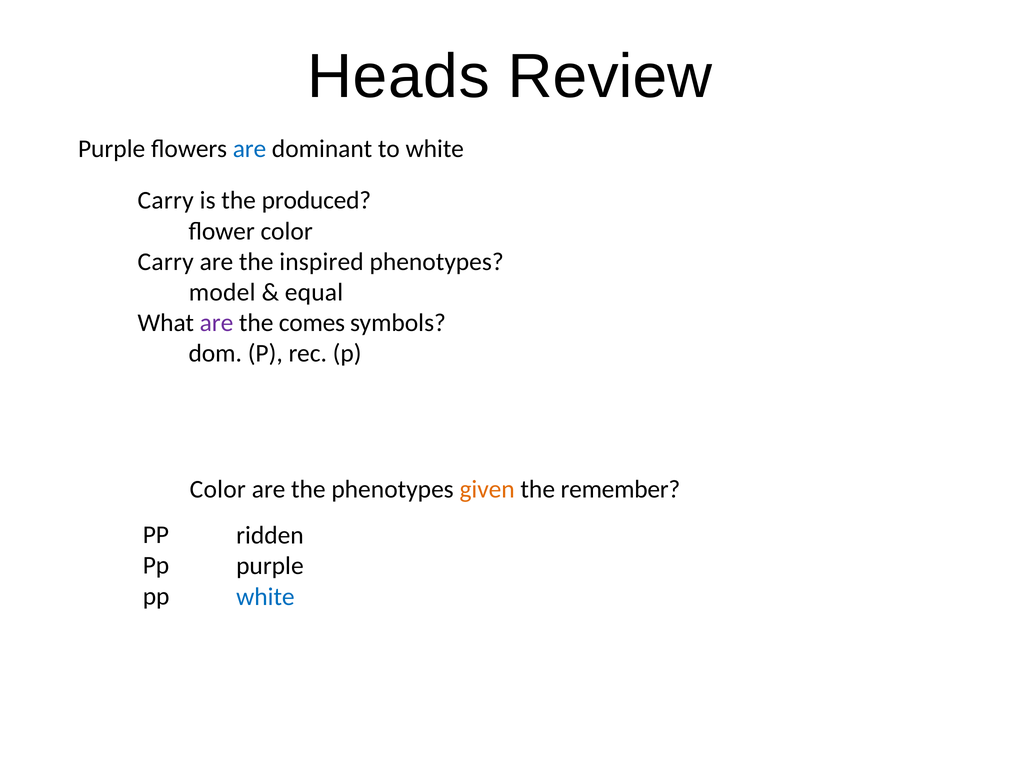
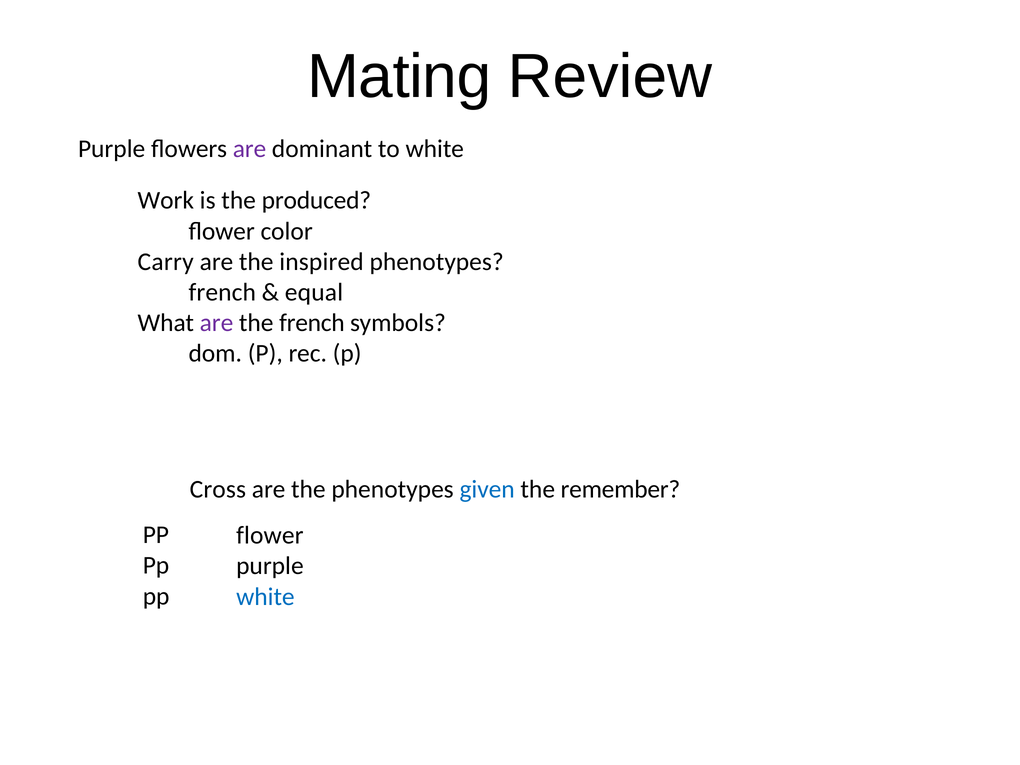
Heads: Heads -> Mating (399, 77)
are colour: blue -> purple (250, 149)
Carry: Carry -> Work (166, 201)
model: model -> french (222, 292)
the comes: comes -> french (312, 323)
Color: Color -> Cross (218, 490)
given colour: orange -> blue (487, 490)
ridden: ridden -> flower (270, 535)
